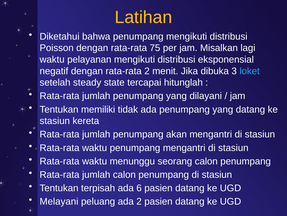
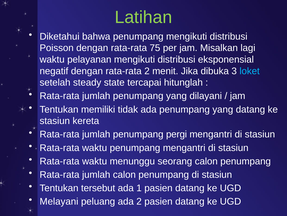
Latihan colour: yellow -> light green (143, 17)
akan: akan -> pergi (177, 134)
terpisah: terpisah -> tersebut (98, 187)
6: 6 -> 1 (139, 187)
